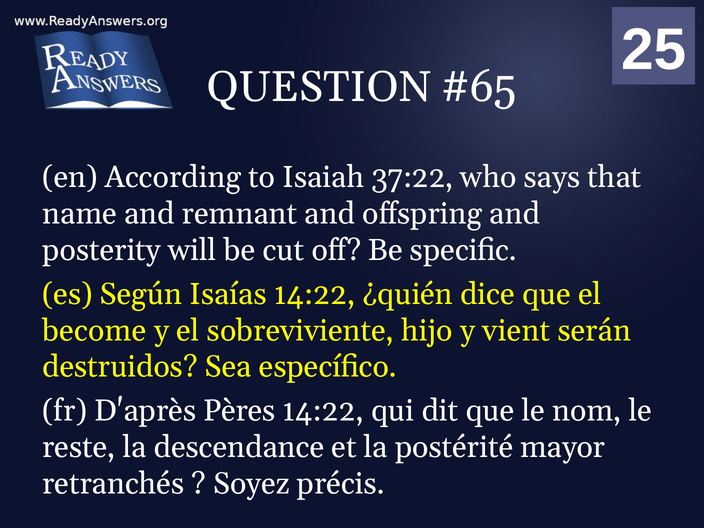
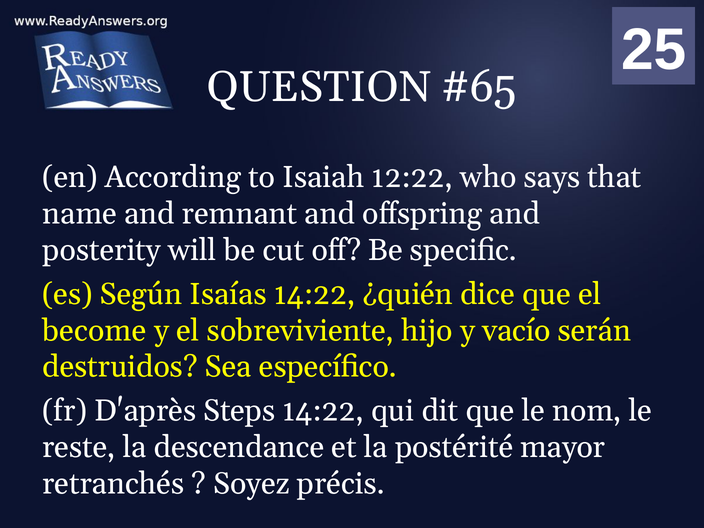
37:22: 37:22 -> 12:22 (412, 177)
vient: vient -> vacío (517, 331)
Pères: Pères -> Steps (239, 411)
